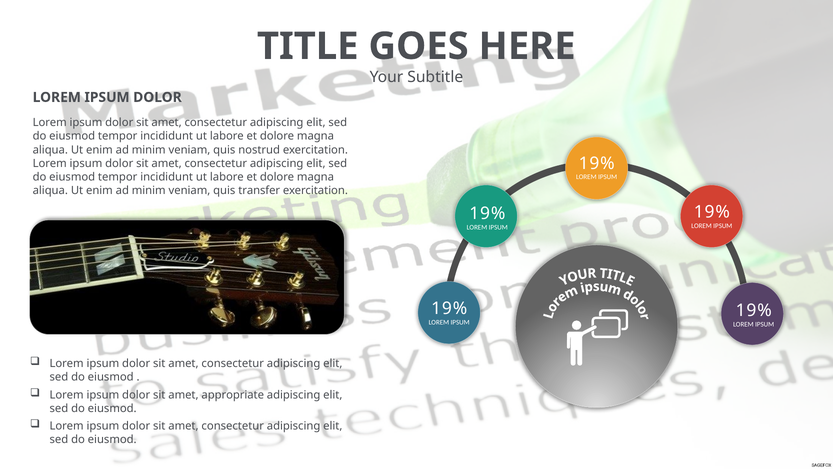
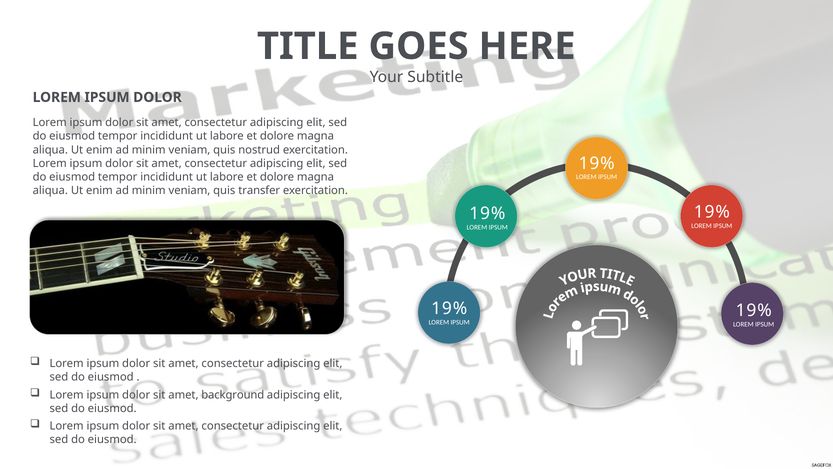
appropriate: appropriate -> background (233, 394)
